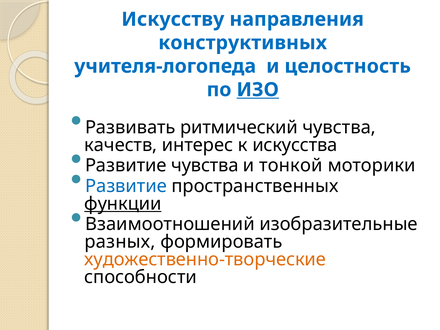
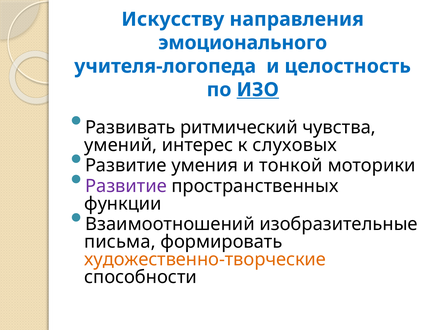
конструктивных: конструктивных -> эмоционального (243, 43)
качеств: качеств -> умений (121, 145)
искусства: искусства -> слуховых (295, 145)
Развитие чувства: чувства -> умения (205, 166)
Развитие colour: blue -> purple (126, 186)
функции underline: present -> none (123, 204)
разных: разных -> письма (120, 242)
